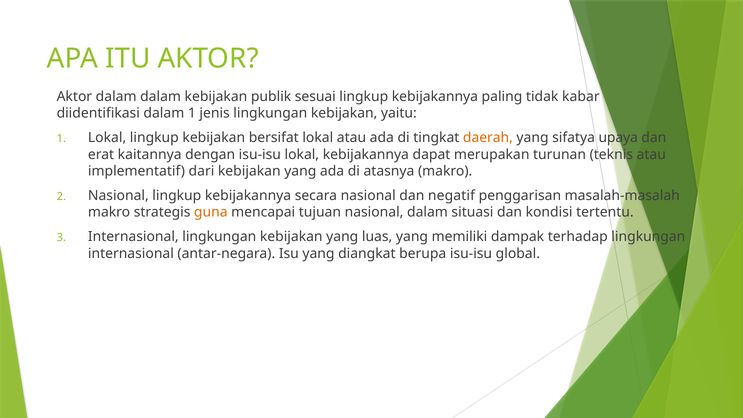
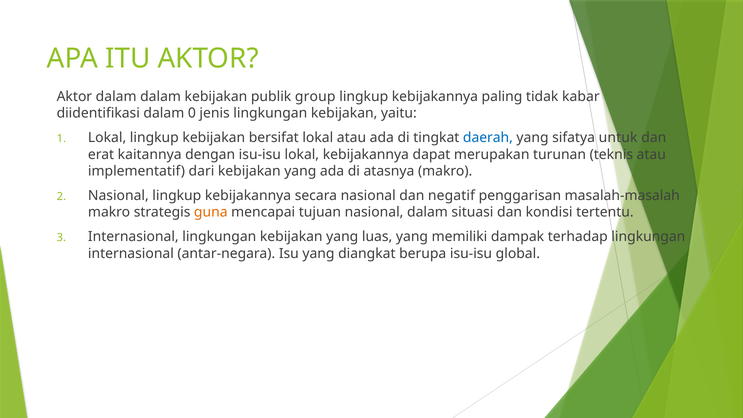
sesuai: sesuai -> group (315, 97)
dalam 1: 1 -> 0 (192, 113)
daerah colour: orange -> blue (488, 138)
upaya: upaya -> untuk (618, 138)
